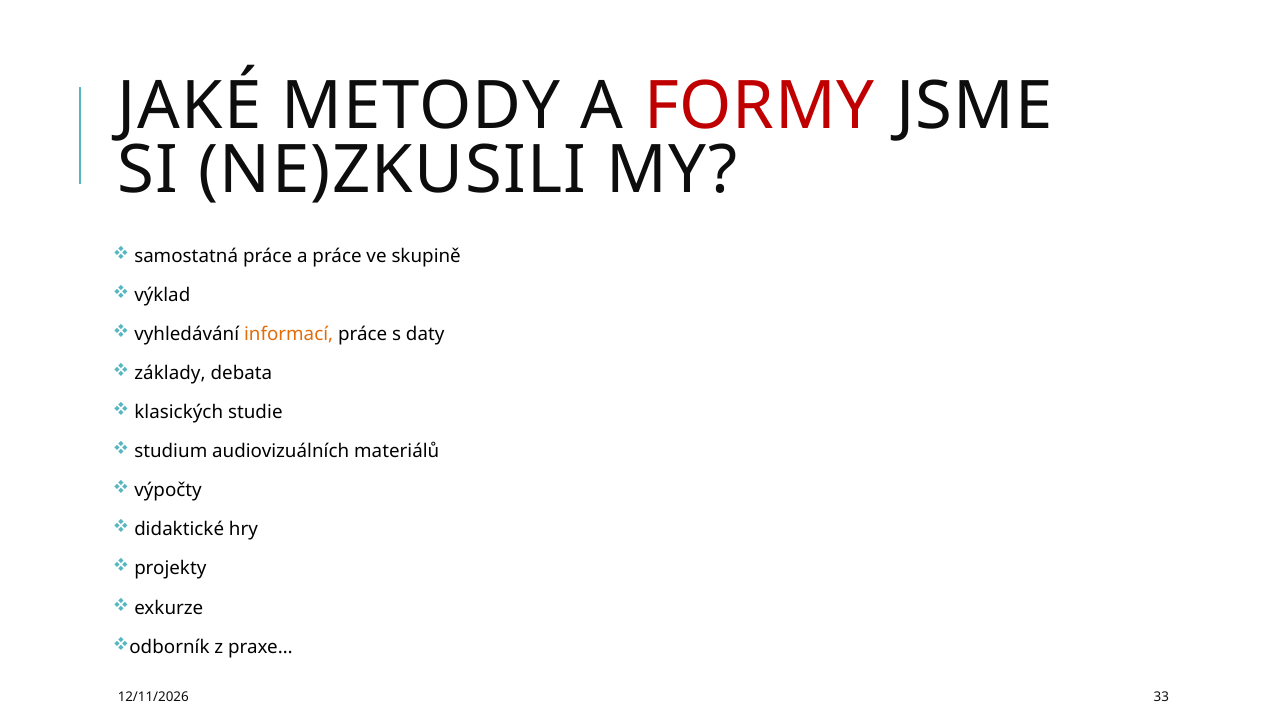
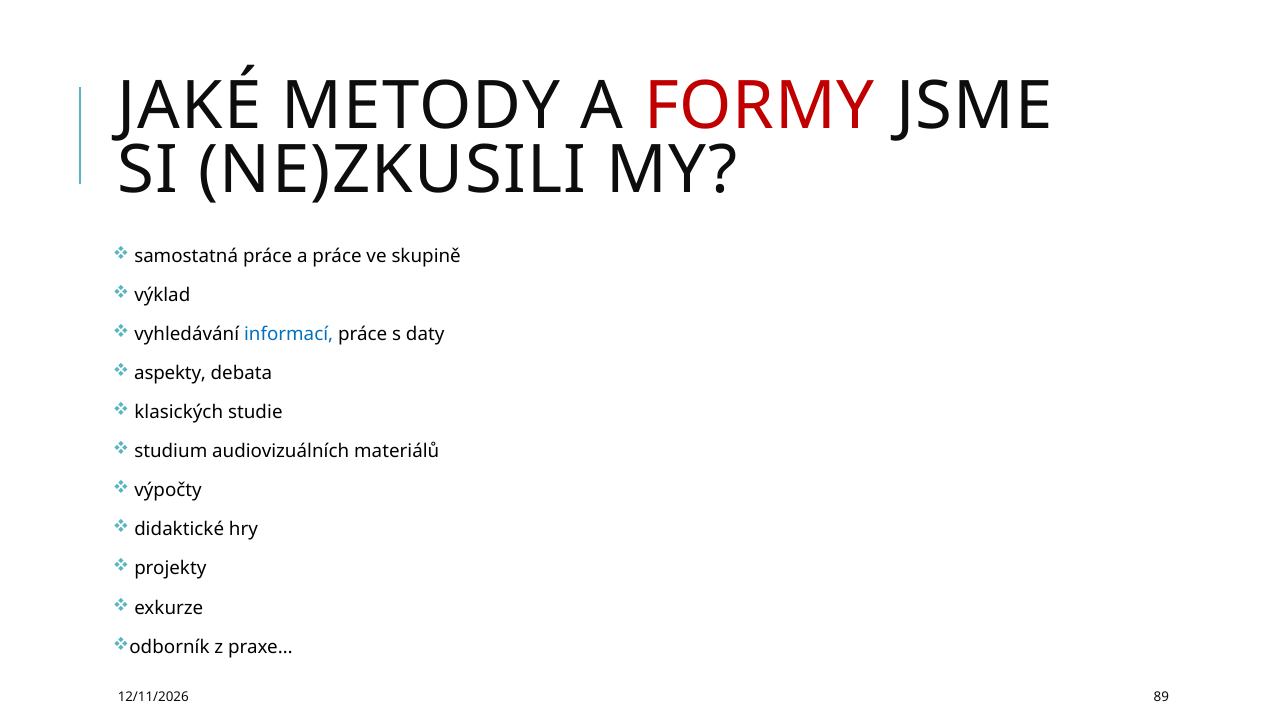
informací colour: orange -> blue (289, 334)
základy: základy -> aspekty (170, 373)
33: 33 -> 89 (1161, 697)
